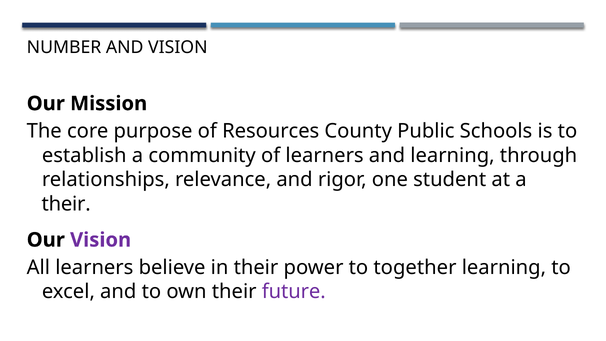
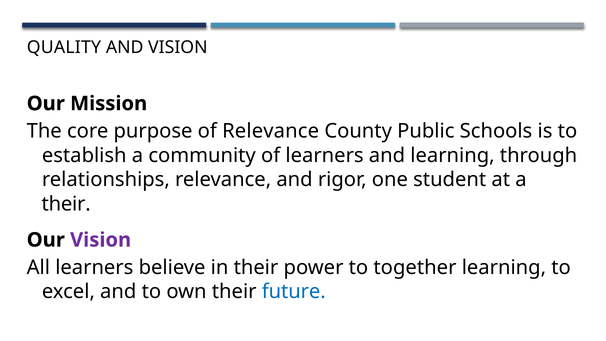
NUMBER: NUMBER -> QUALITY (64, 47)
of Resources: Resources -> Relevance (271, 131)
future colour: purple -> blue (294, 292)
